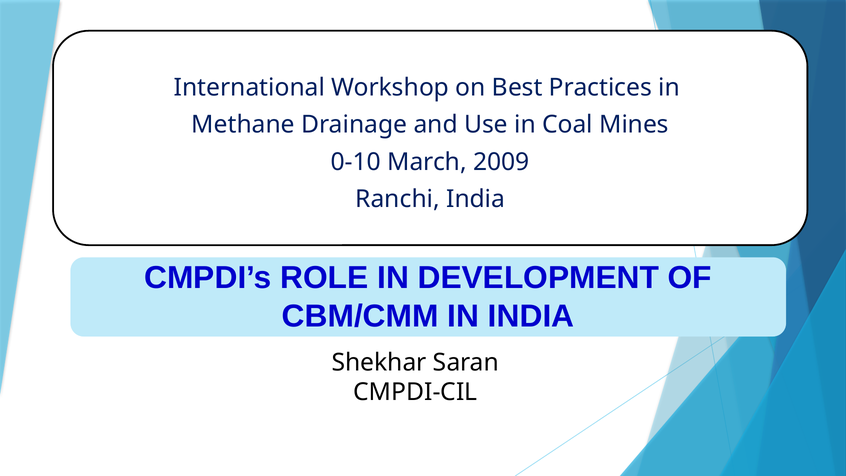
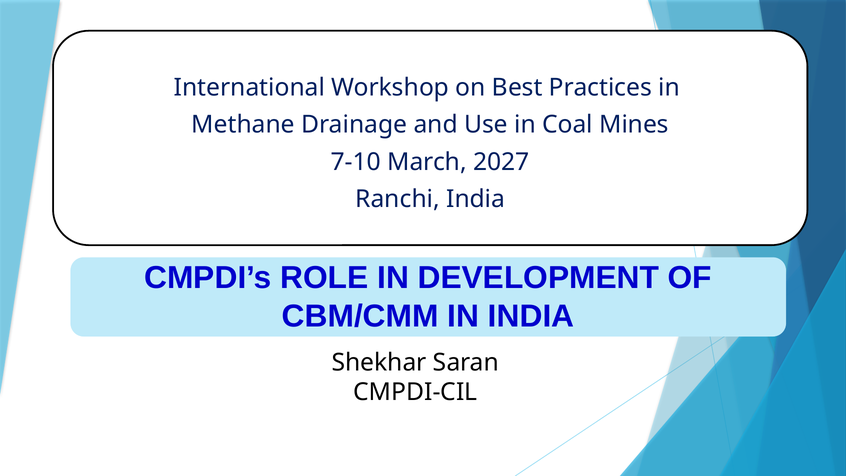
0-10: 0-10 -> 7-10 (356, 162)
2009: 2009 -> 2027 (501, 162)
